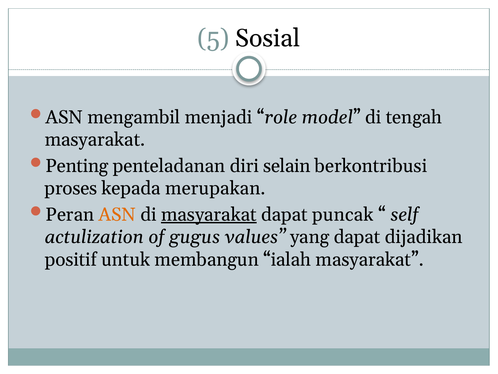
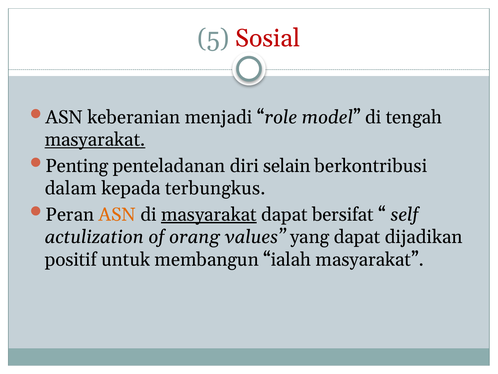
Sosial colour: black -> red (268, 38)
mengambil: mengambil -> keberanian (134, 117)
masyarakat underline: none -> present (95, 140)
proses: proses -> dalam (71, 188)
merupakan: merupakan -> terbungkus (215, 188)
puncak: puncak -> bersifat (343, 214)
gugus: gugus -> orang (195, 237)
